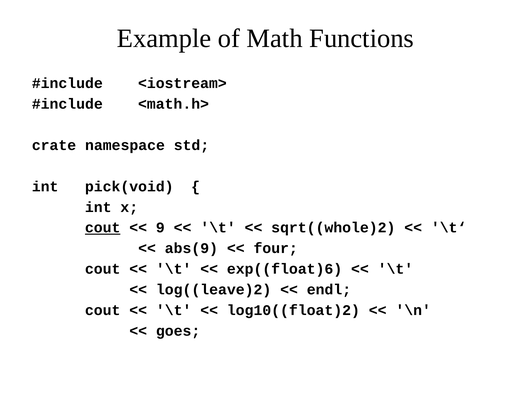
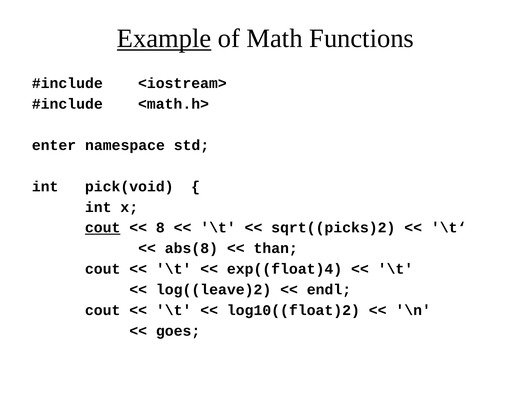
Example underline: none -> present (164, 39)
crate: crate -> enter (54, 145)
9: 9 -> 8 (160, 228)
sqrt((whole)2: sqrt((whole)2 -> sqrt((picks)2 (333, 228)
abs(9: abs(9 -> abs(8 (191, 249)
four: four -> than (276, 249)
exp((float)6: exp((float)6 -> exp((float)4 (285, 269)
